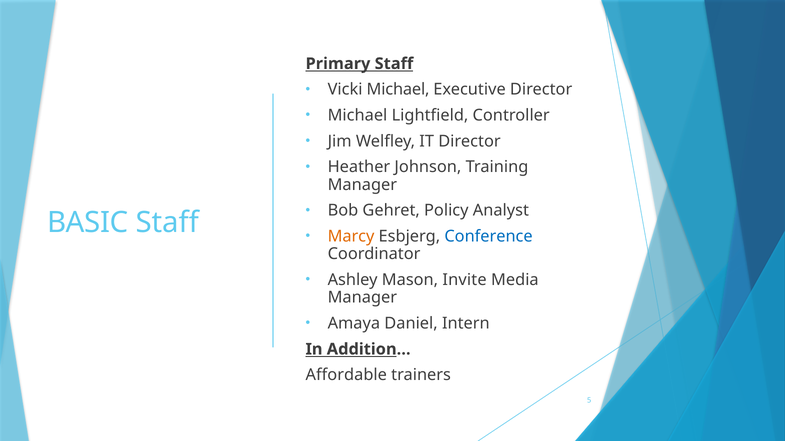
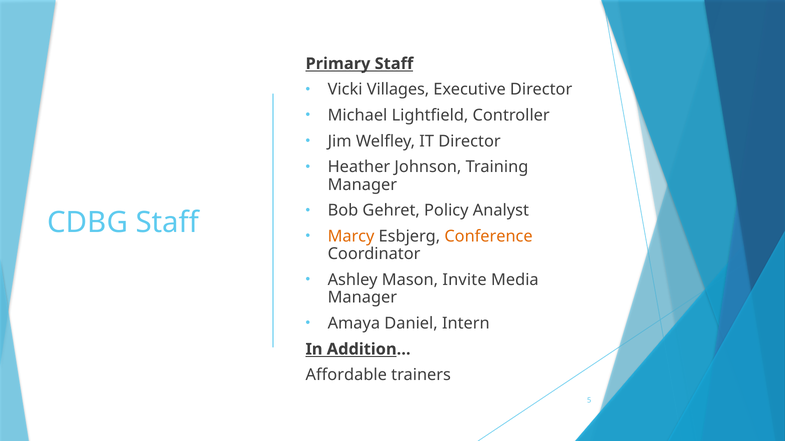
Vicki Michael: Michael -> Villages (398, 90)
BASIC: BASIC -> CDBG (88, 223)
Conference colour: blue -> orange (489, 237)
